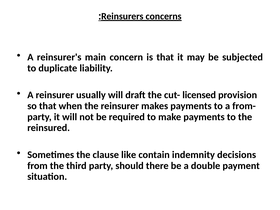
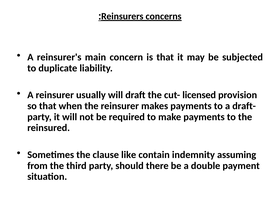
from-: from- -> draft- (244, 106)
decisions: decisions -> assuming (237, 155)
